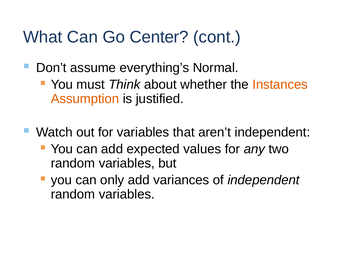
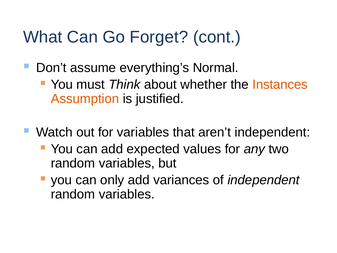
Center: Center -> Forget (159, 37)
